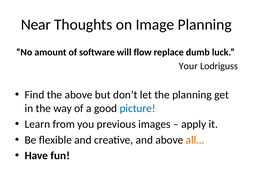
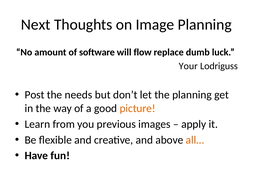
Near: Near -> Next (36, 24)
Find: Find -> Post (35, 95)
the above: above -> needs (79, 95)
picture colour: blue -> orange (138, 108)
